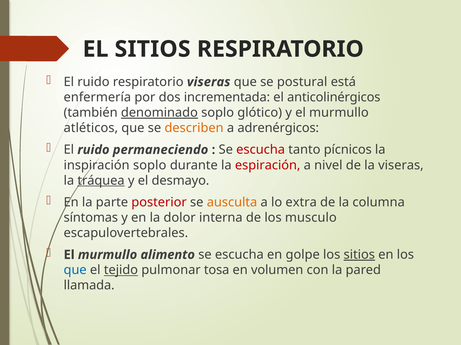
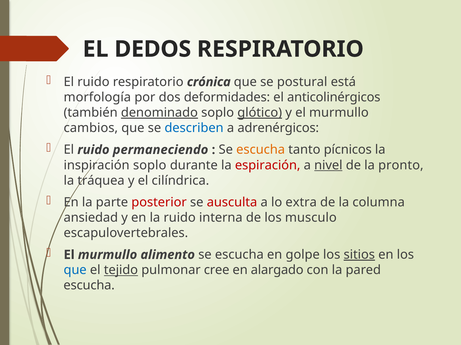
EL SITIOS: SITIOS -> DEDOS (153, 49)
respiratorio viseras: viseras -> crónica (209, 82)
enfermería: enfermería -> morfología (97, 98)
incrementada: incrementada -> deformidades (227, 98)
glótico underline: none -> present (260, 113)
atléticos: atléticos -> cambios (91, 128)
describen colour: orange -> blue (194, 128)
escucha colour: red -> orange (261, 150)
nivel underline: none -> present (328, 165)
la viseras: viseras -> pronto (401, 165)
tráquea underline: present -> none (101, 181)
desmayo: desmayo -> cilíndrica (180, 181)
ausculta colour: orange -> red (232, 203)
síntomas: síntomas -> ansiedad (91, 218)
la dolor: dolor -> ruido (180, 218)
tosa: tosa -> cree (217, 271)
volumen: volumen -> alargado (277, 271)
llamada: llamada -> escucha (89, 286)
